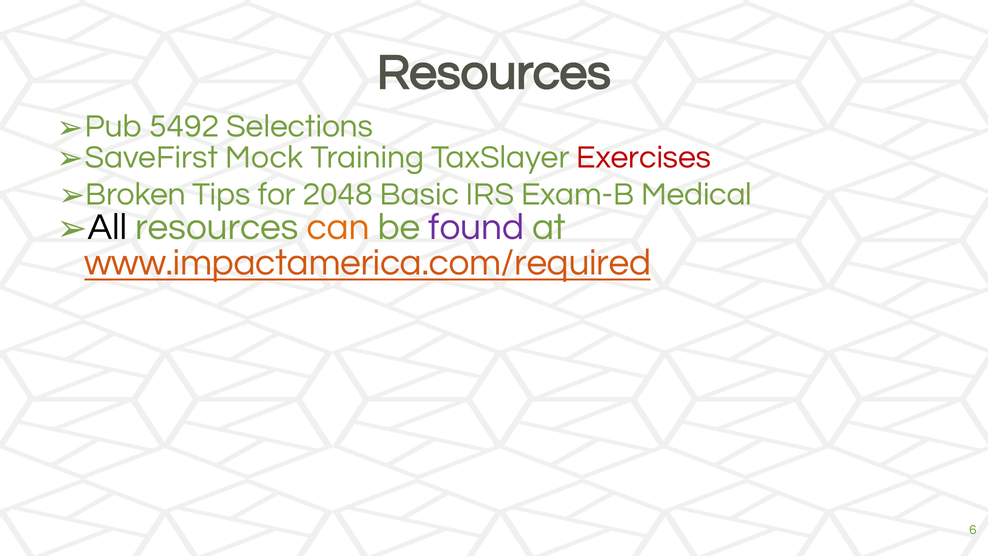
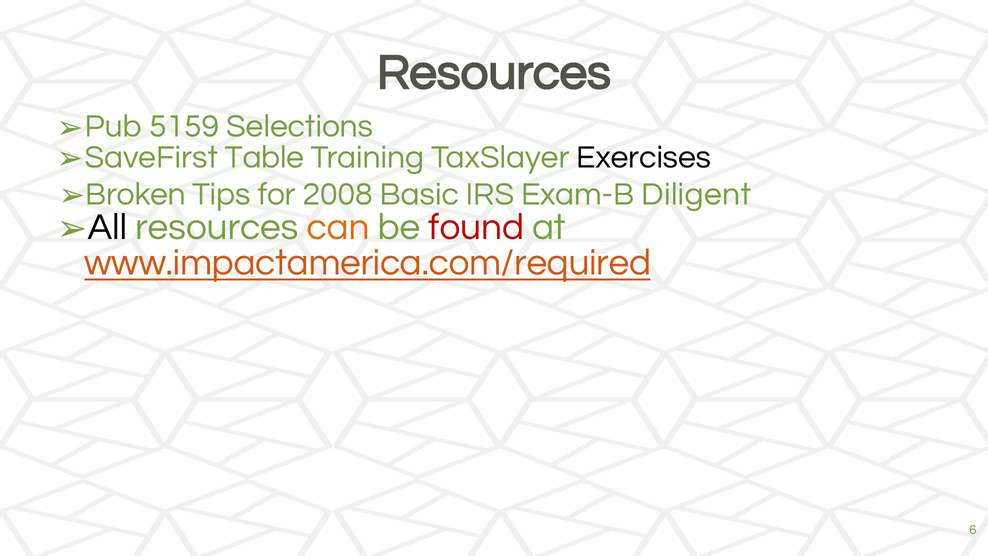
5492: 5492 -> 5159 (184, 126)
Mock: Mock -> Table (265, 157)
Exercises colour: red -> black (644, 157)
2048: 2048 -> 2008 (338, 194)
Medical: Medical -> Diligent (696, 194)
found colour: purple -> red (476, 227)
